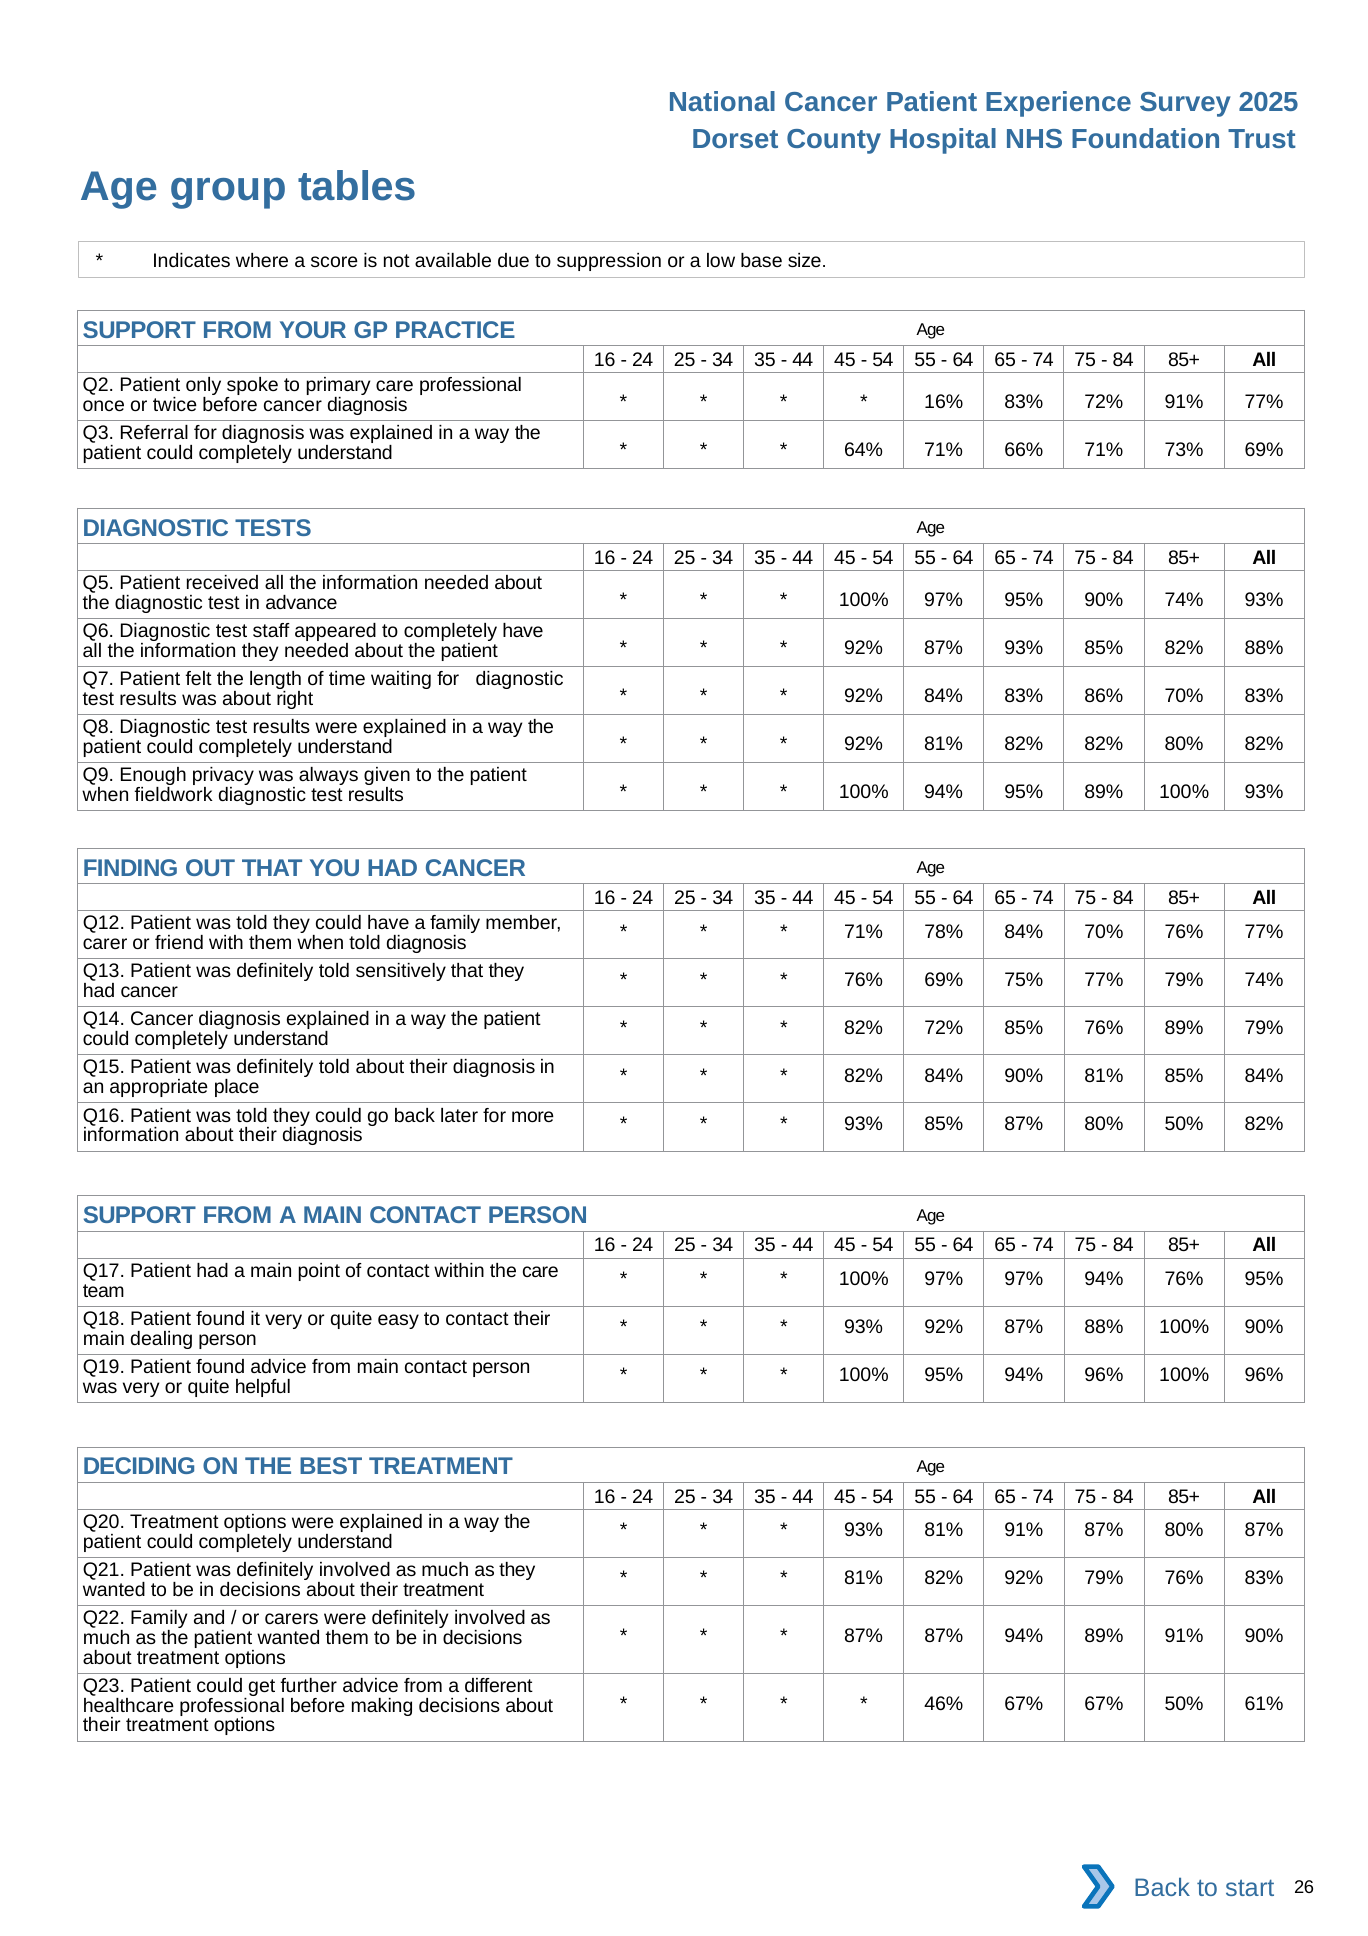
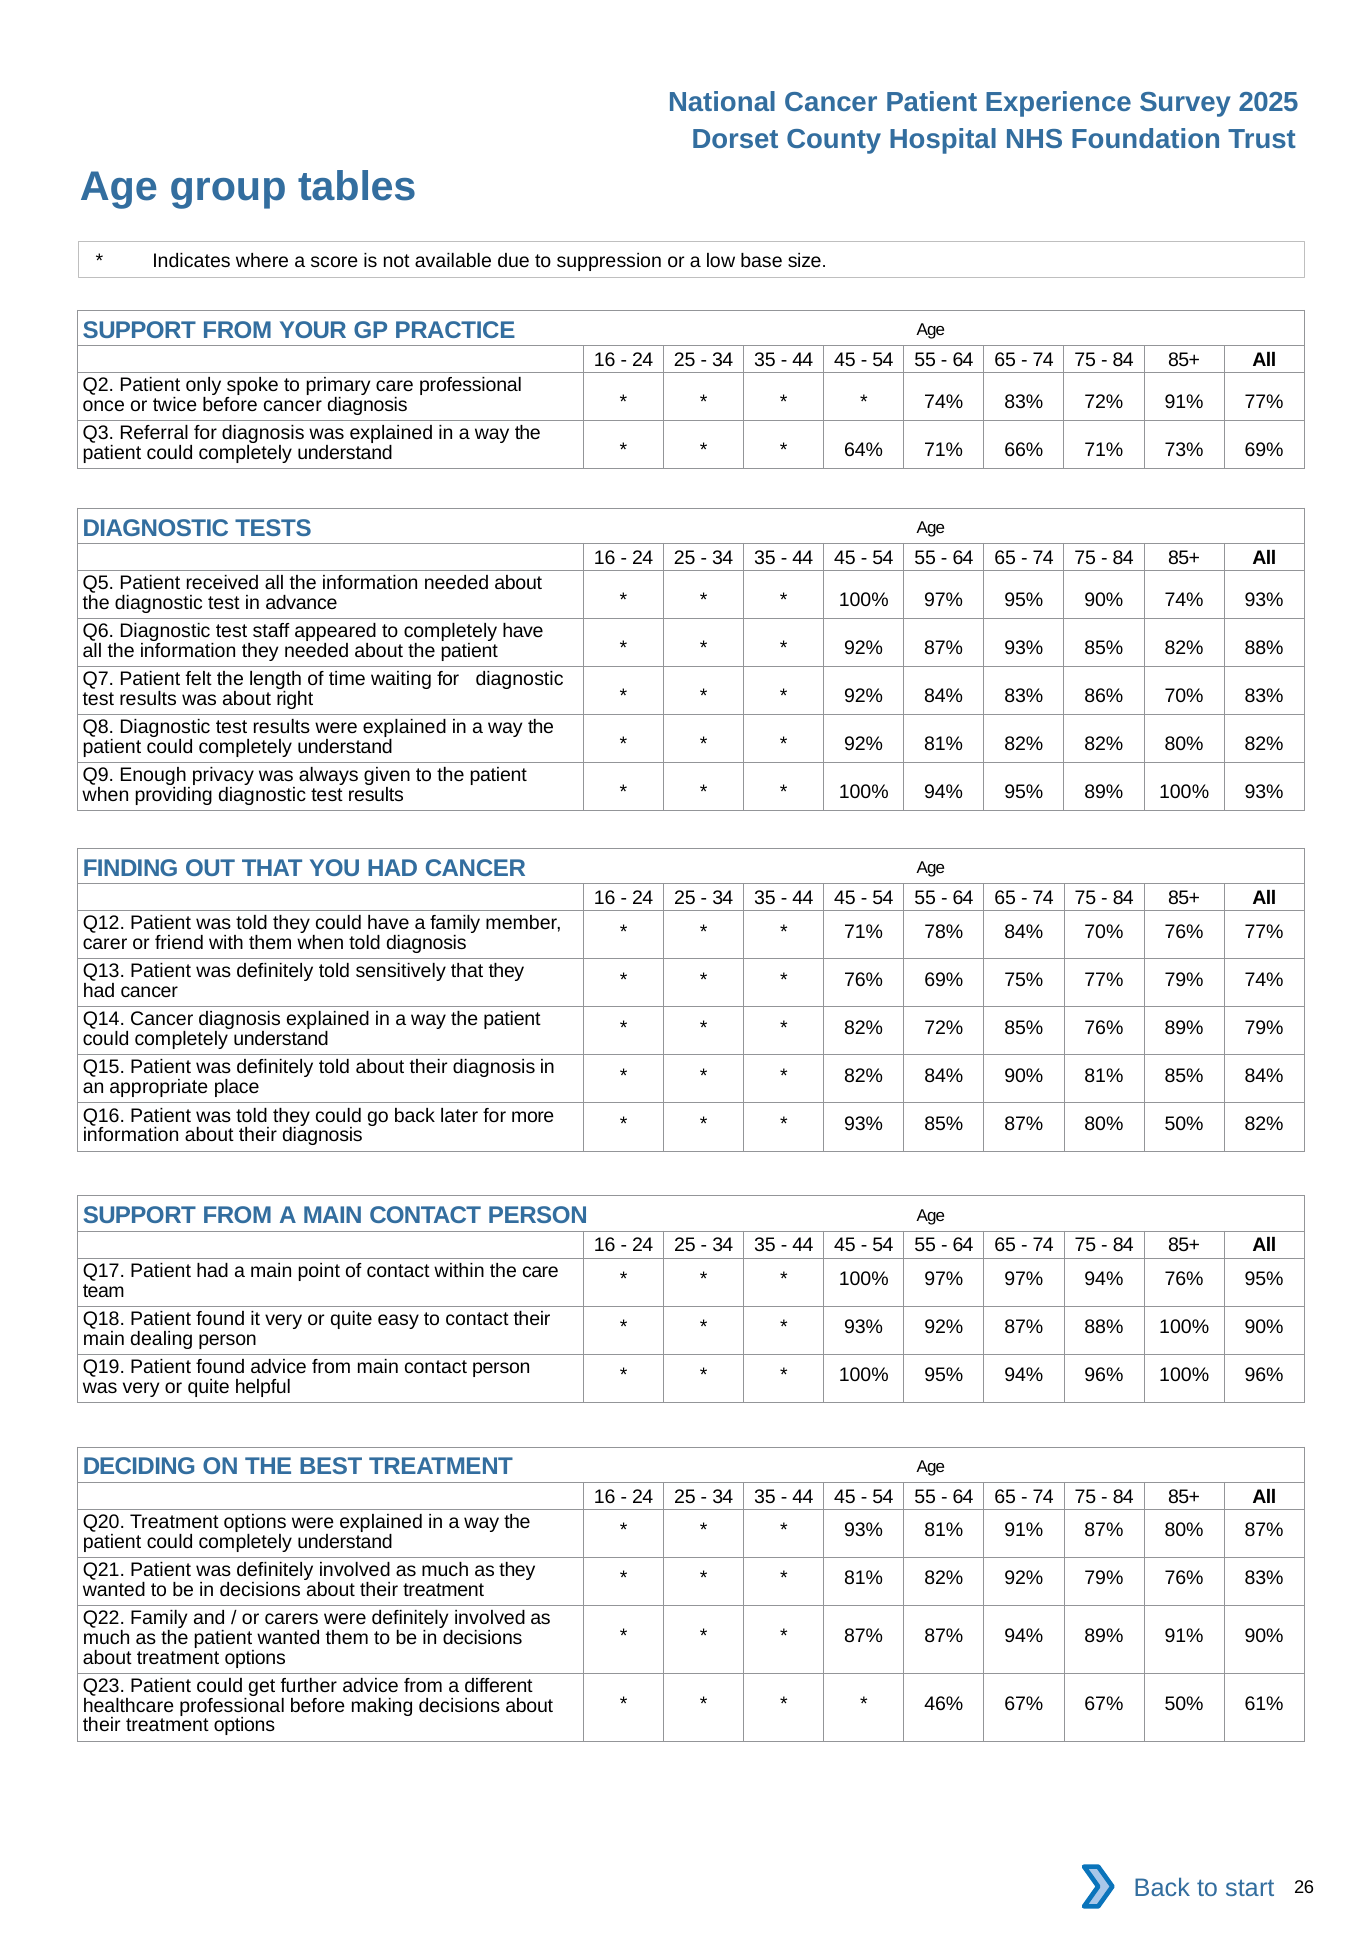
16%: 16% -> 74% (944, 402)
fieldwork: fieldwork -> providing (174, 795)
